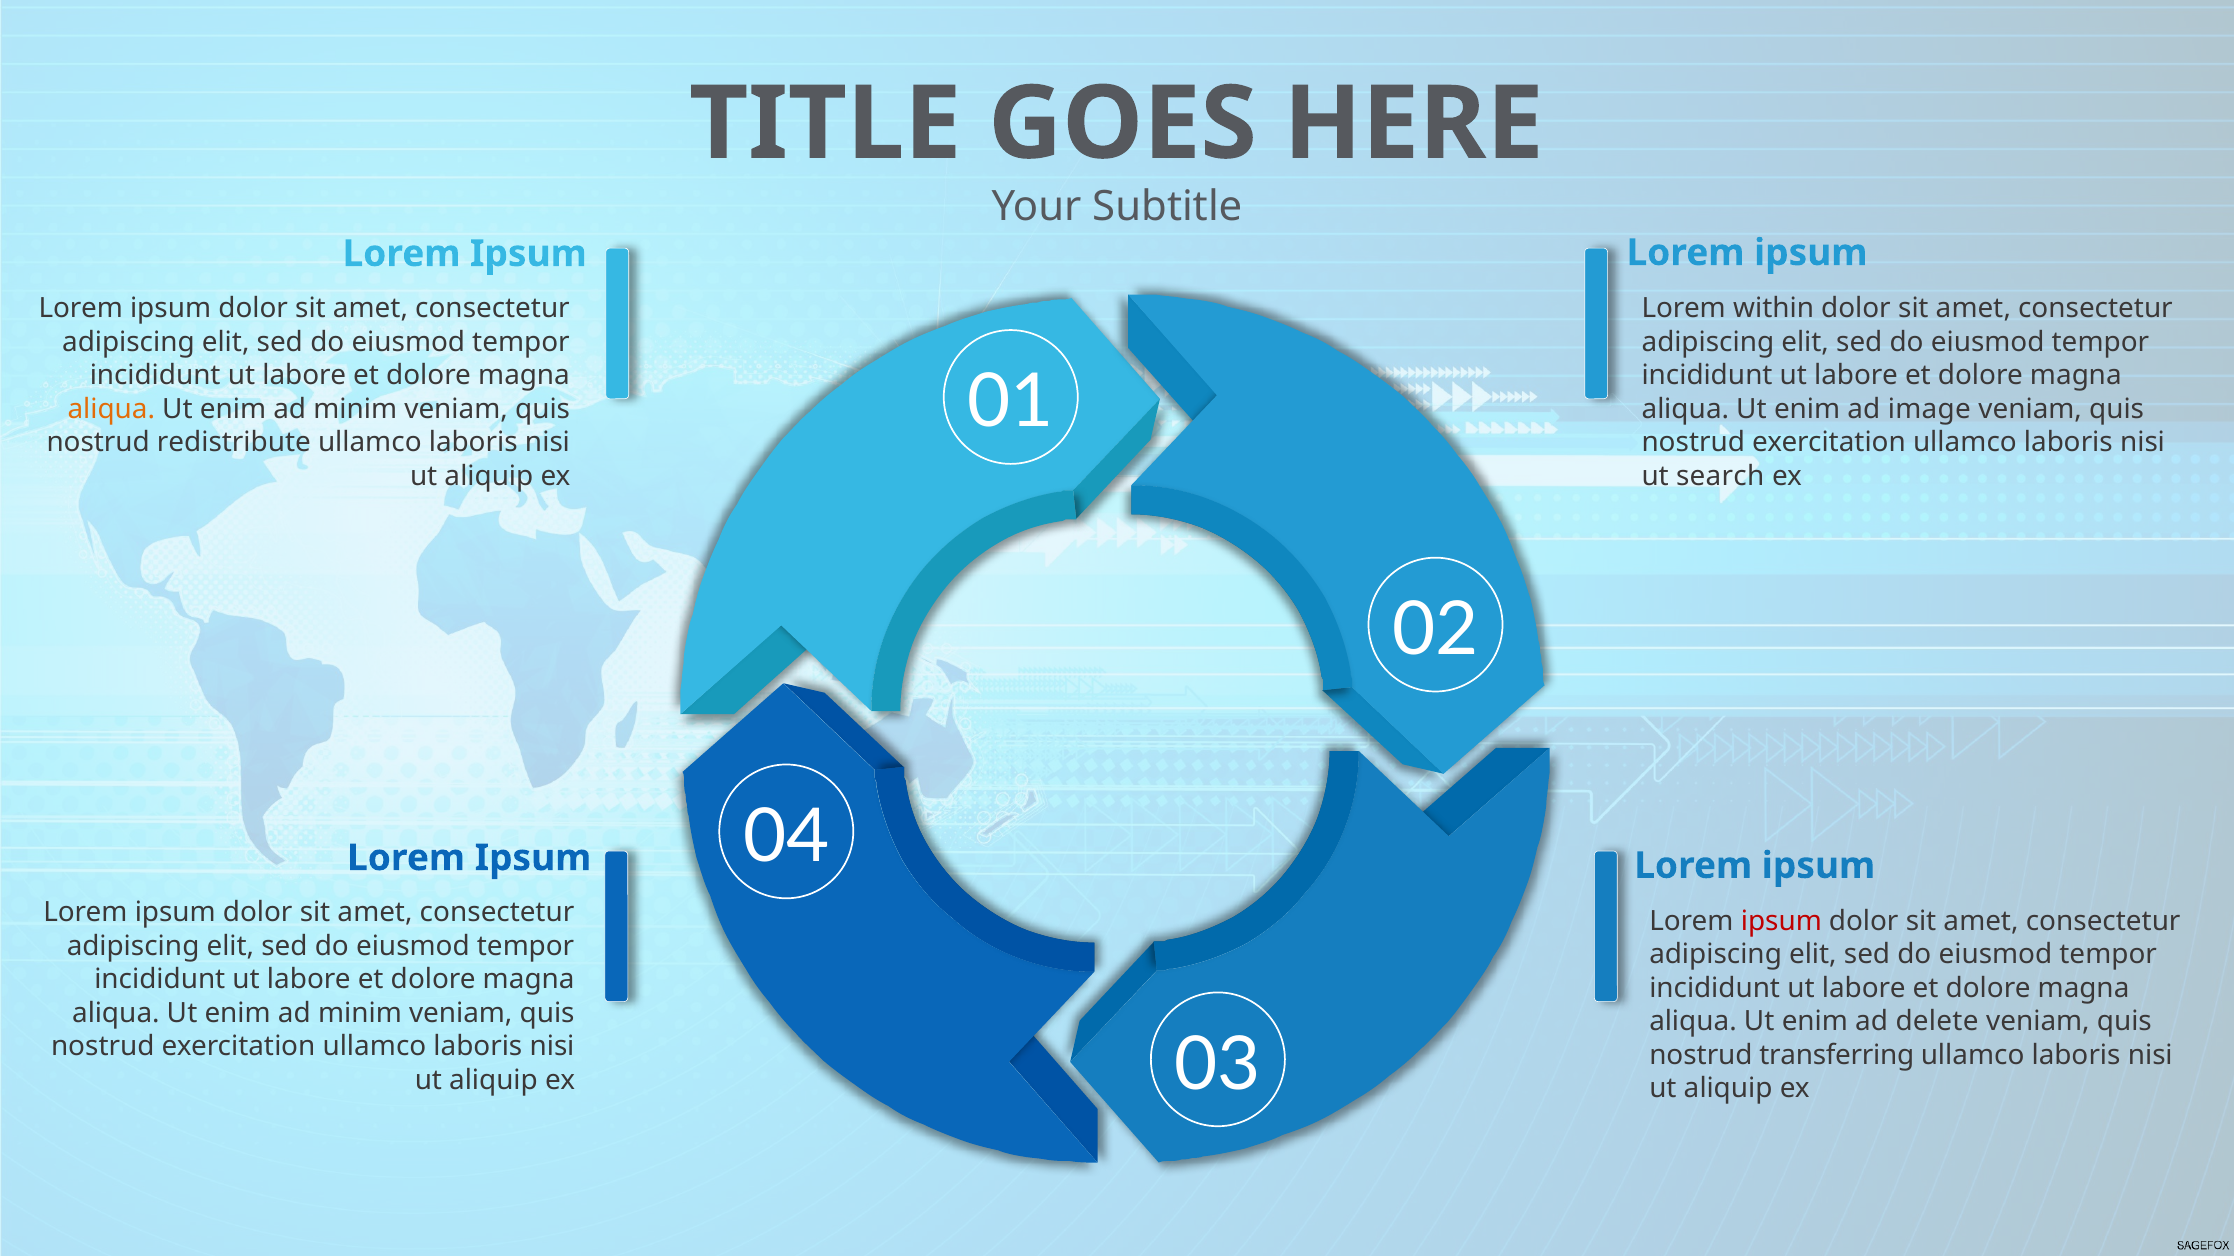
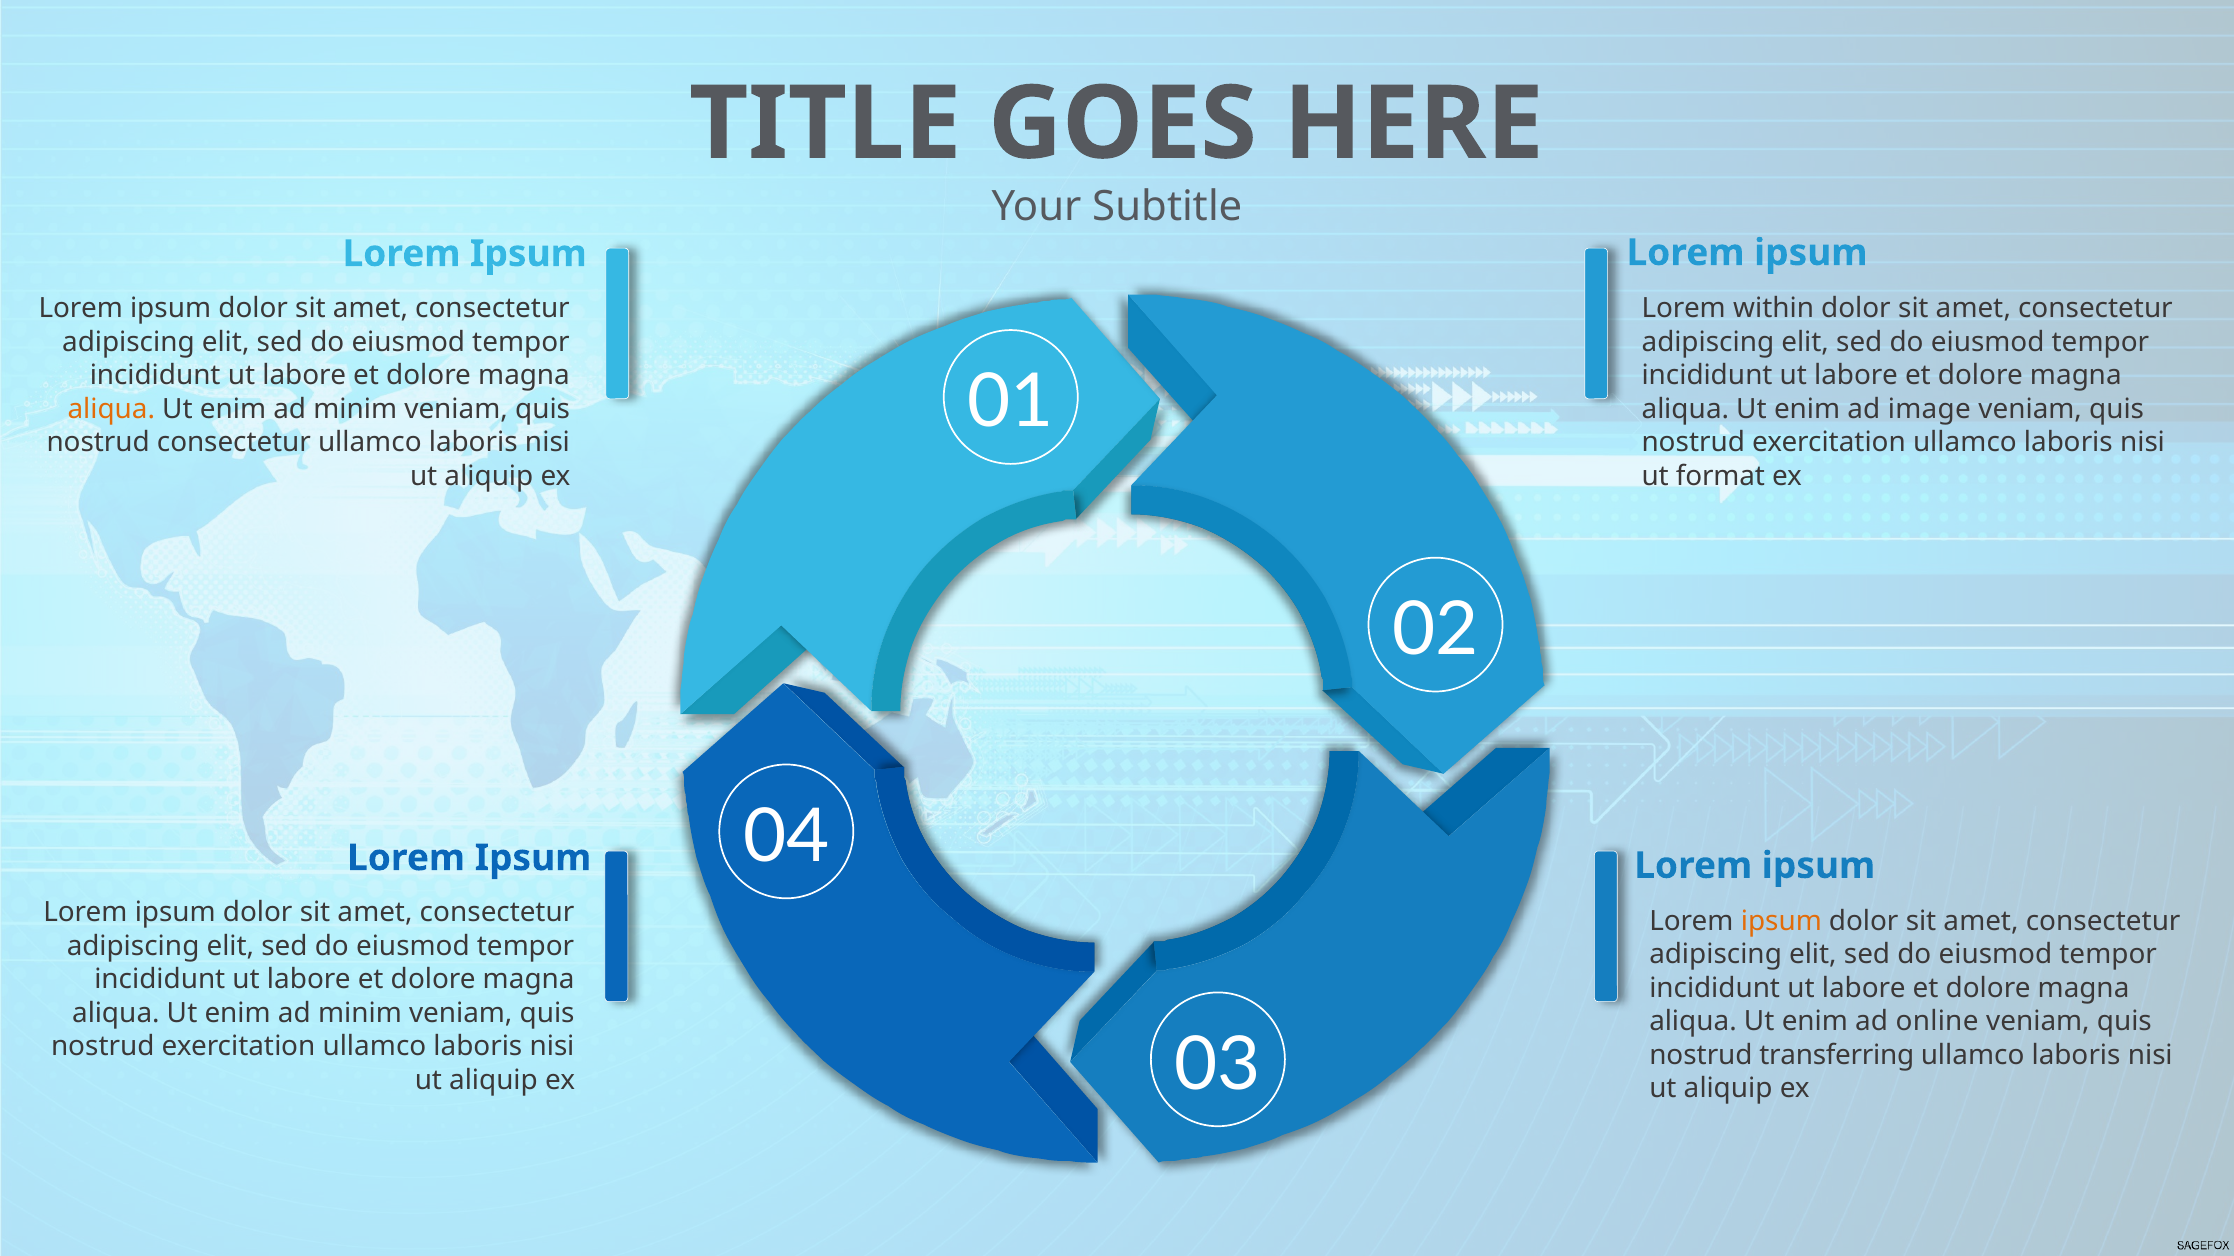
nostrud redistribute: redistribute -> consectetur (234, 443)
search: search -> format (1720, 476)
ipsum colour: red -> orange (1781, 922)
delete: delete -> online (1937, 1022)
